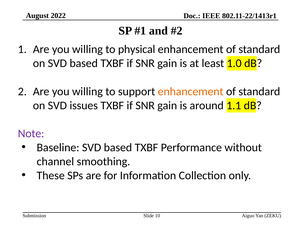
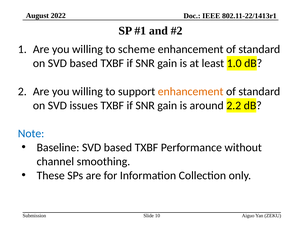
physical: physical -> scheme (137, 50)
1.1: 1.1 -> 2.2 (234, 106)
Note colour: purple -> blue (31, 134)
